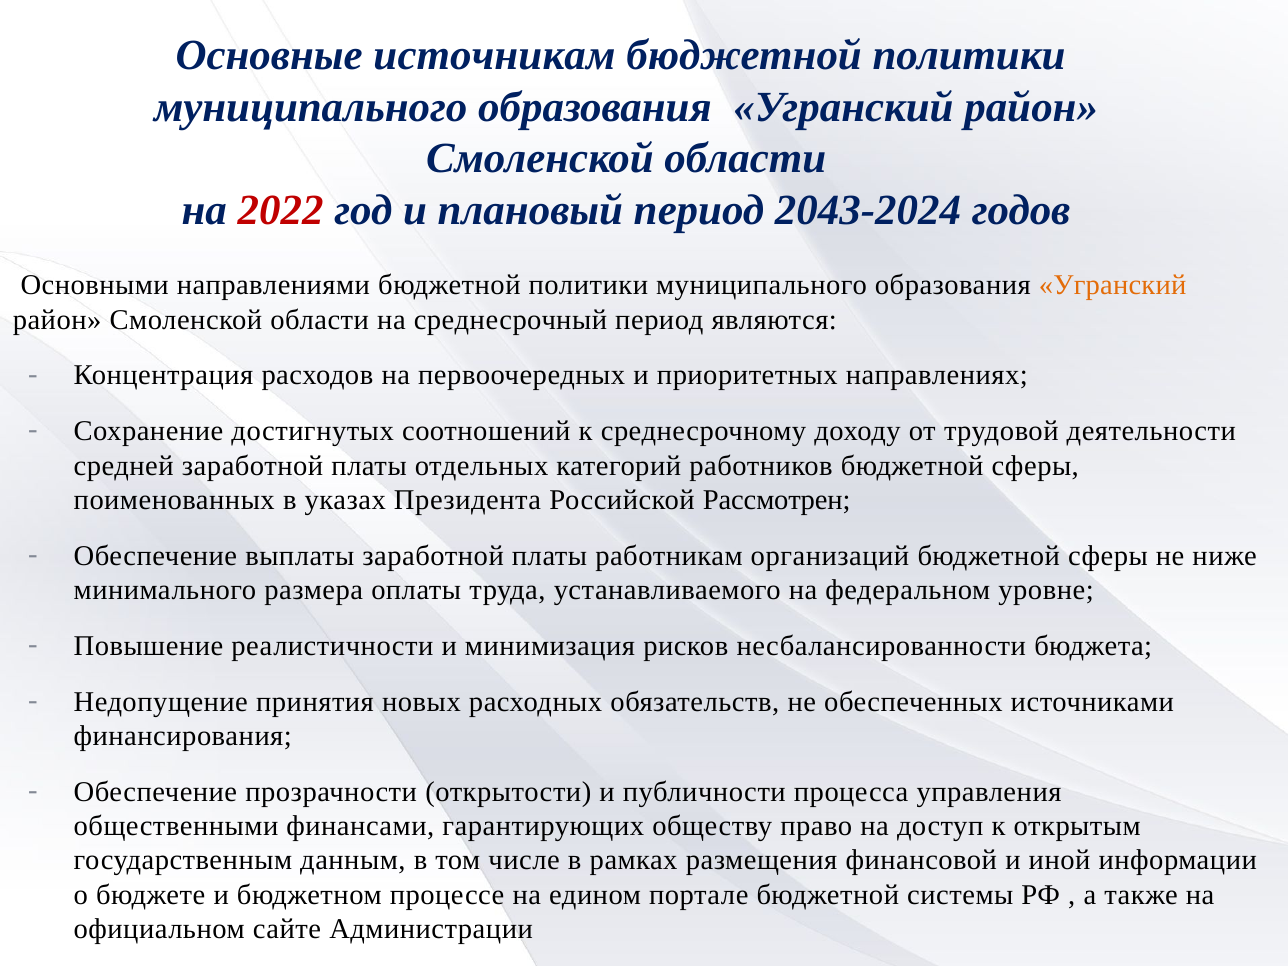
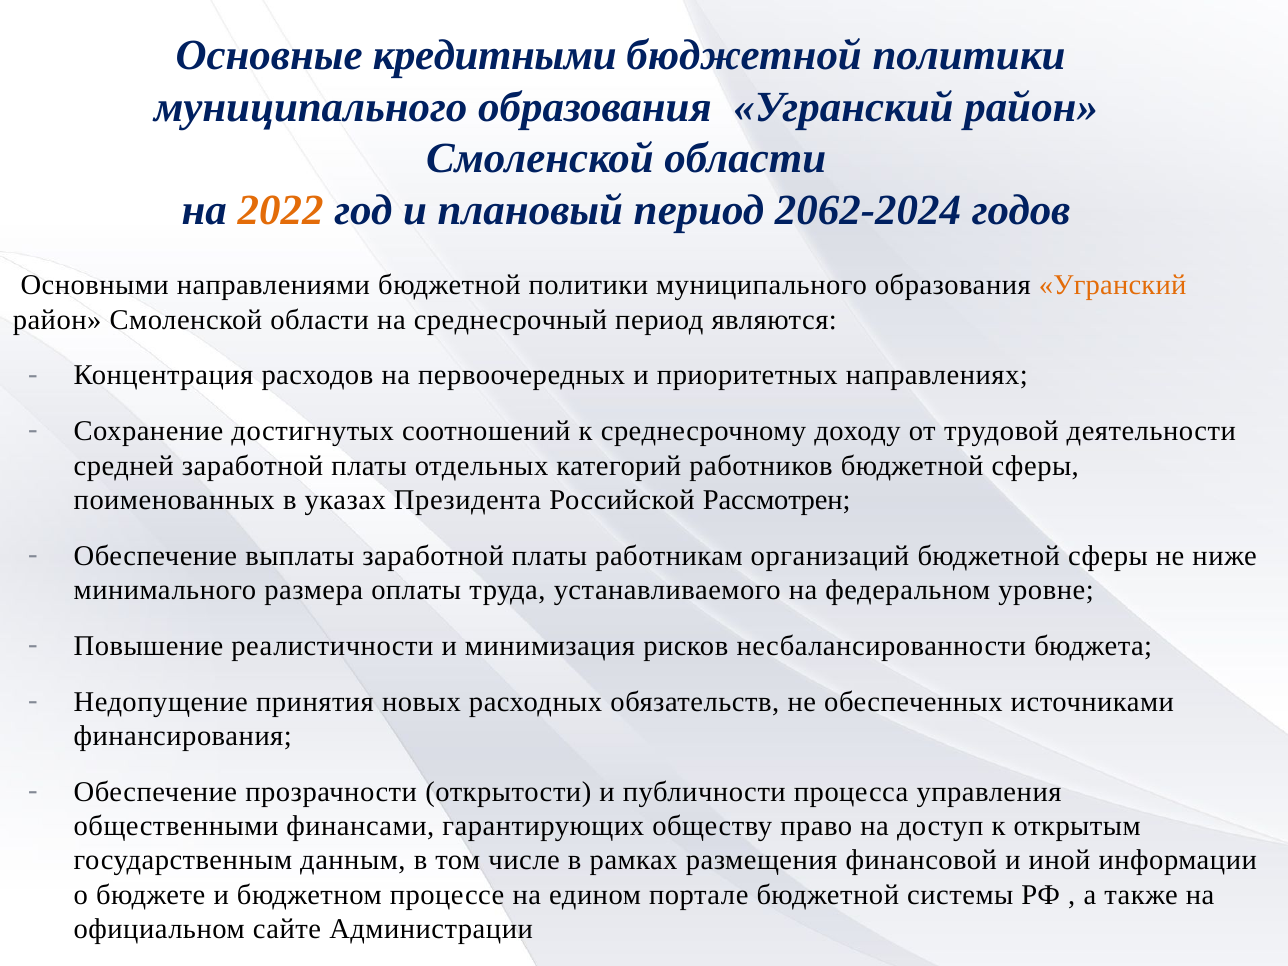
источникам: источникам -> кредитными (495, 56)
2022 colour: red -> orange (281, 210)
2043-2024: 2043-2024 -> 2062-2024 (868, 210)
